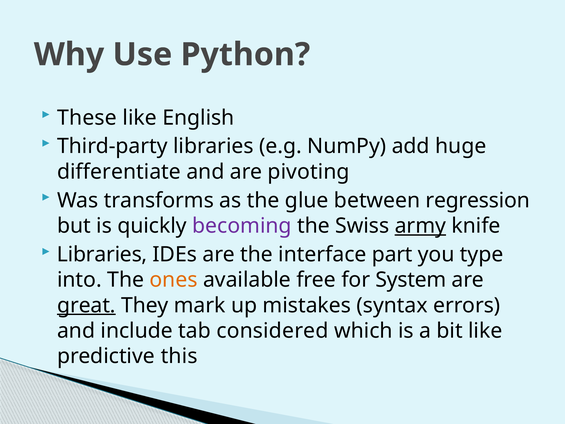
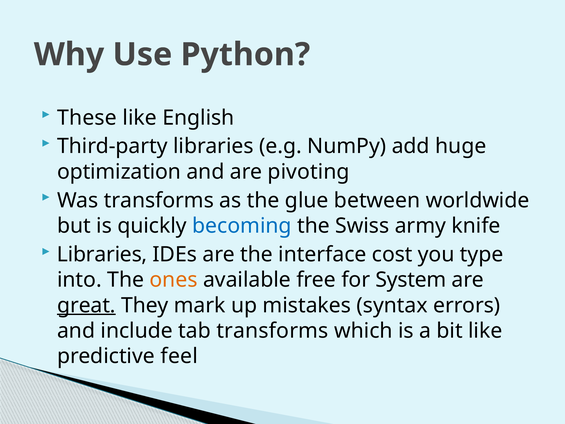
differentiate: differentiate -> optimization (119, 172)
regression: regression -> worldwide (478, 200)
becoming colour: purple -> blue (242, 226)
army underline: present -> none (420, 226)
part: part -> cost (392, 254)
tab considered: considered -> transforms (272, 331)
this: this -> feel (179, 356)
